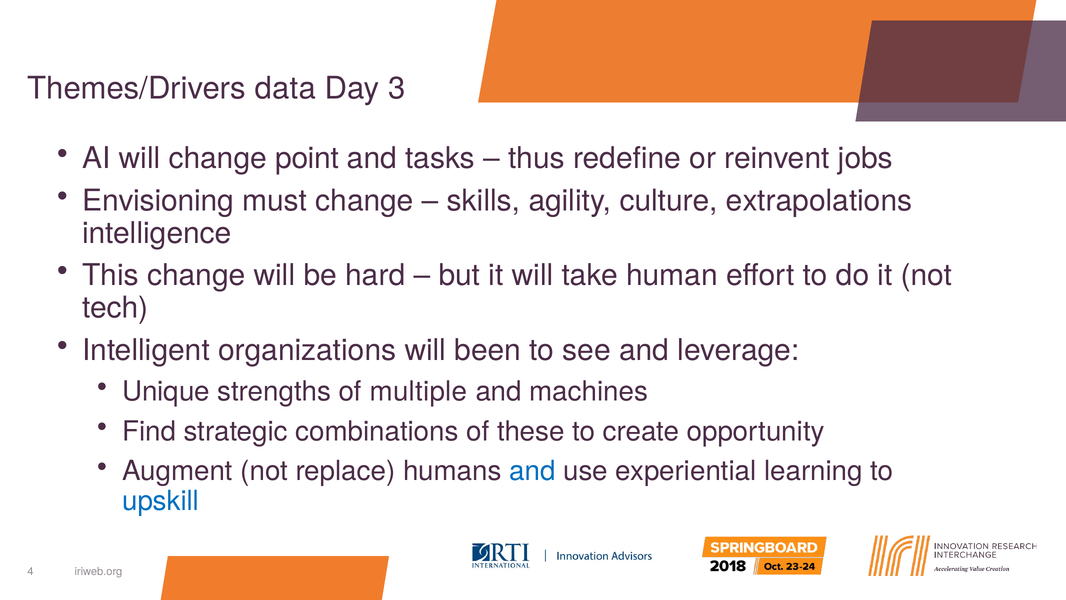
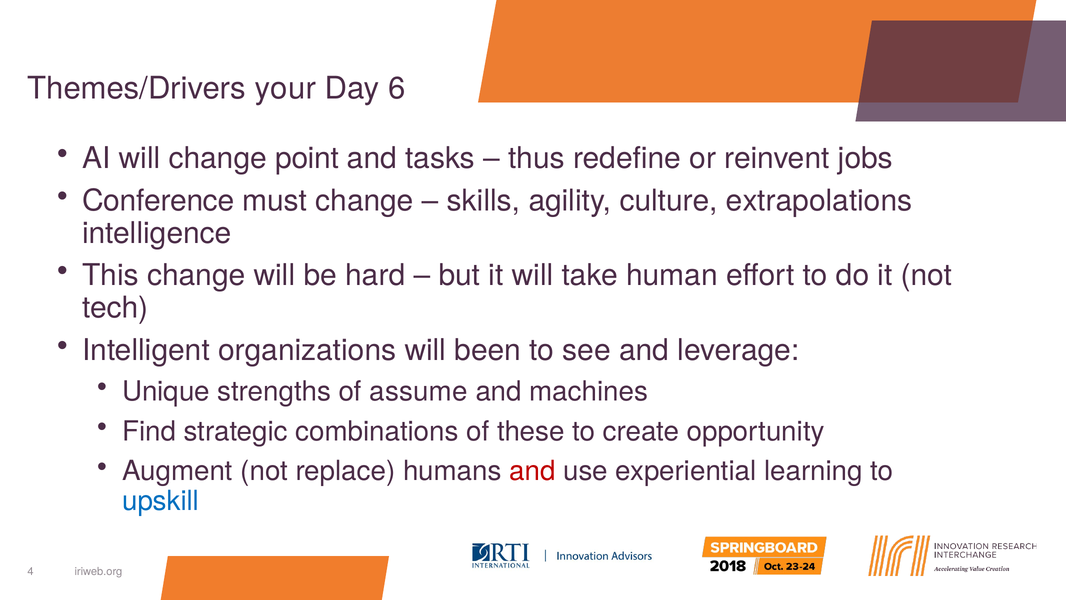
data: data -> your (285, 88)
3: 3 -> 6 (397, 88)
Envisioning: Envisioning -> Conference (158, 201)
multiple: multiple -> assume (419, 391)
and colour: blue -> red (532, 471)
